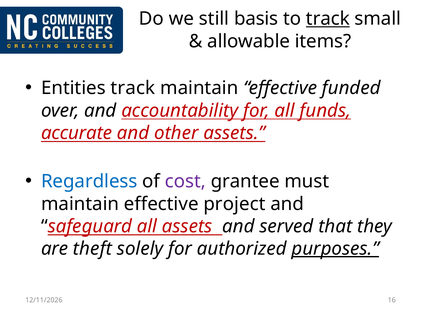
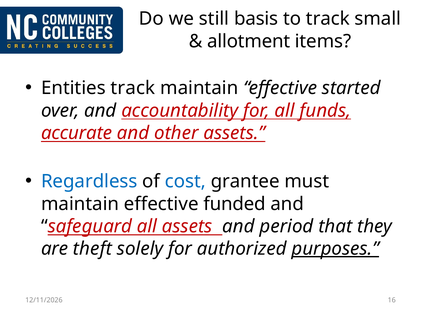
track underline: present -> none (328, 19)
allowable: allowable -> allotment (249, 41)
funded: funded -> started (351, 88)
cost colour: purple -> blue (185, 182)
project: project -> funded (235, 204)
served: served -> period (286, 227)
